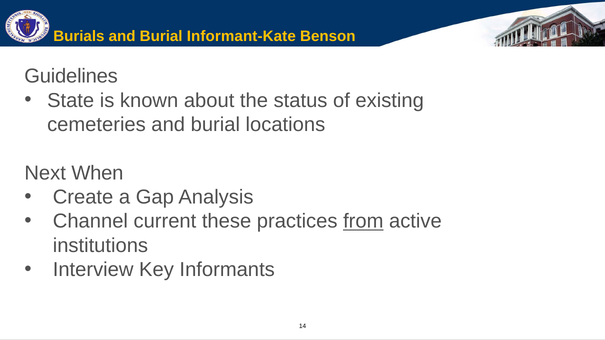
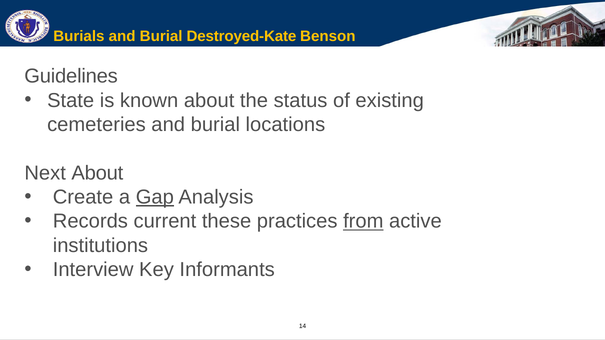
Informant-Kate: Informant-Kate -> Destroyed-Kate (241, 37)
Next When: When -> About (97, 173)
Gap underline: none -> present (155, 197)
Channel: Channel -> Records (90, 221)
